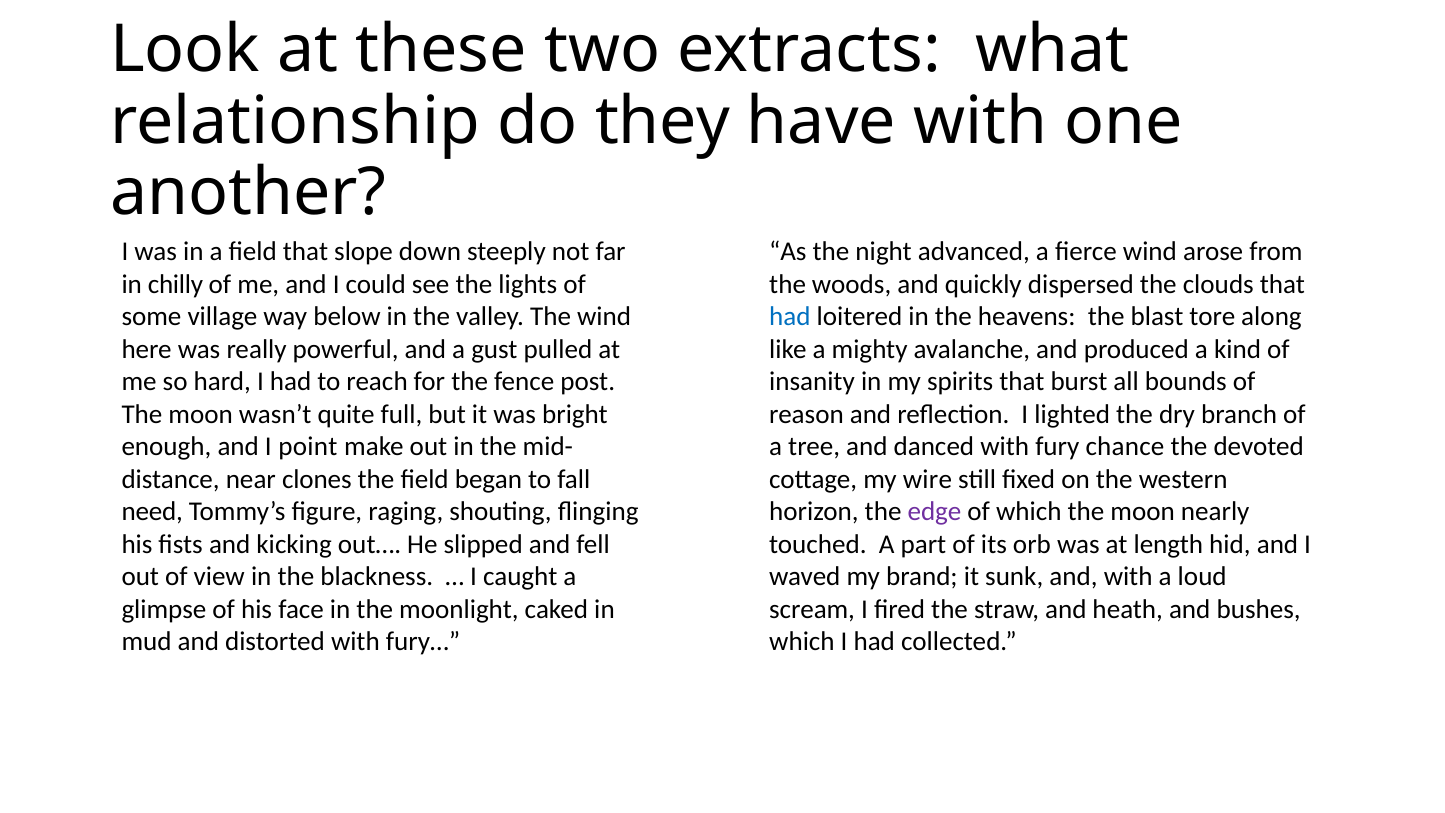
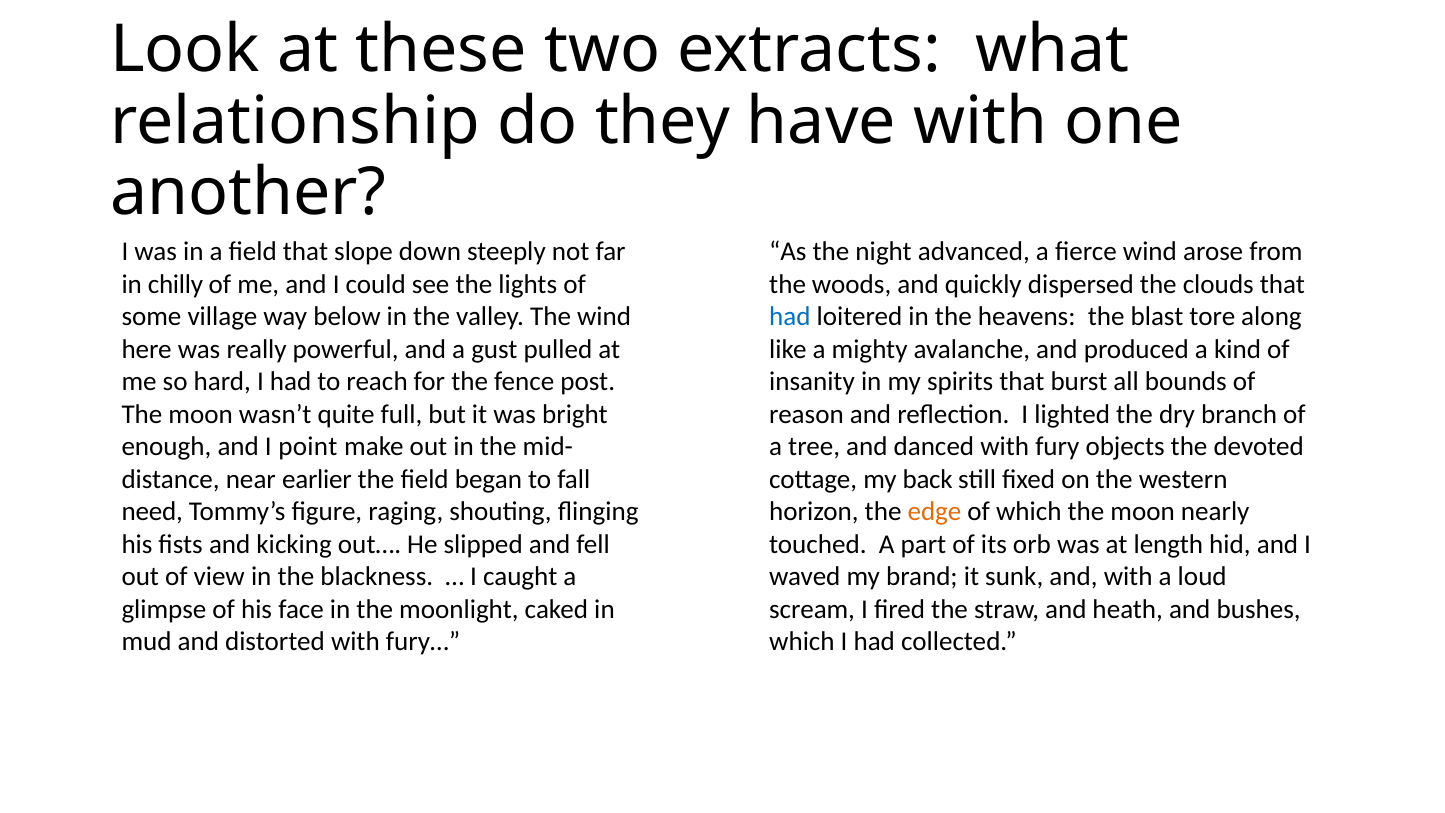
chance: chance -> objects (1125, 447)
clones: clones -> earlier (317, 479)
wire: wire -> back (928, 479)
edge colour: purple -> orange (935, 512)
